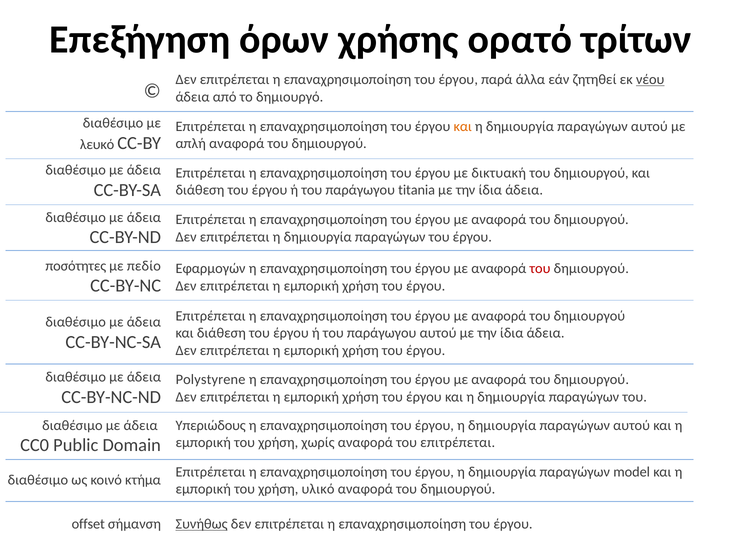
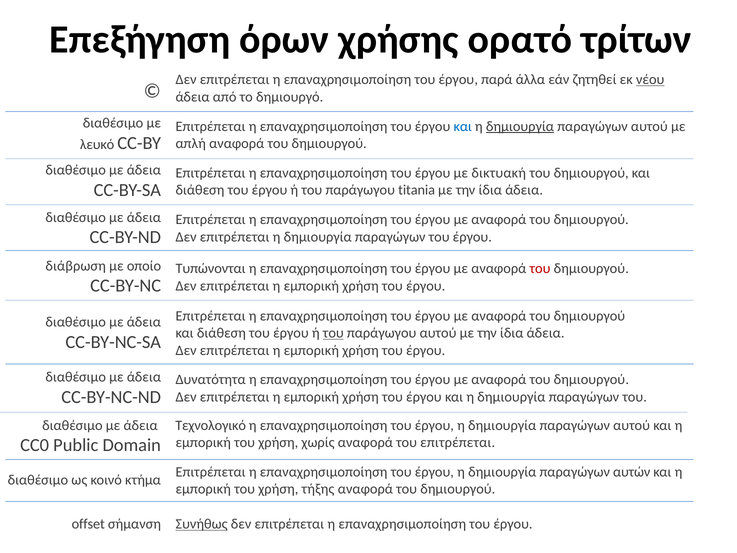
και colour: orange -> blue (463, 126)
δημιουργία underline: none -> present (520, 126)
ποσότητες: ποσότητες -> διάβρωση (76, 266)
πεδίο: πεδίο -> οποίο (144, 266)
Εφαρμογών: Εφαρμογών -> Τυπώνονται (211, 269)
του underline: none -> present (333, 333)
Polystyrene: Polystyrene -> Δυνατότητα (211, 379)
Υπεριώδους: Υπεριώδους -> Τεχνολογικό (211, 425)
model: model -> αυτών (632, 472)
υλικό: υλικό -> τήξης (318, 489)
